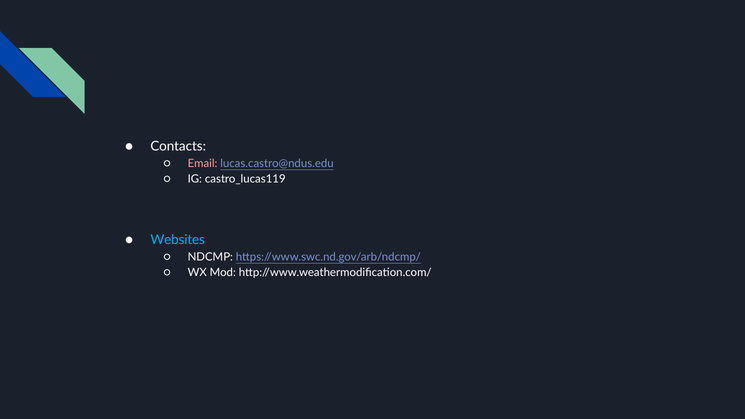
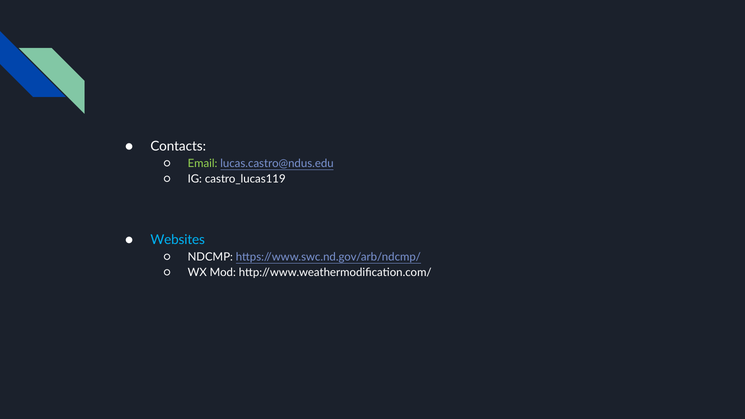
Email colour: pink -> light green (203, 163)
